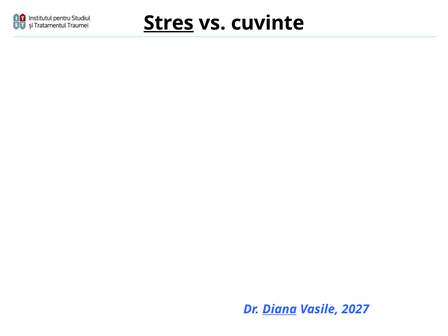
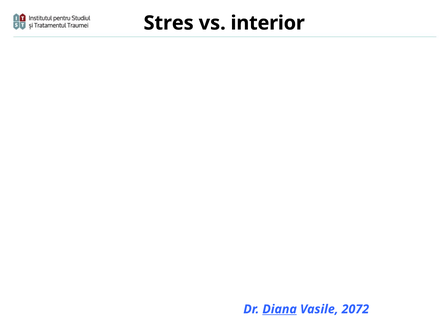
Stres underline: present -> none (169, 23)
cuvinte: cuvinte -> interior (268, 23)
2027: 2027 -> 2072 (355, 309)
